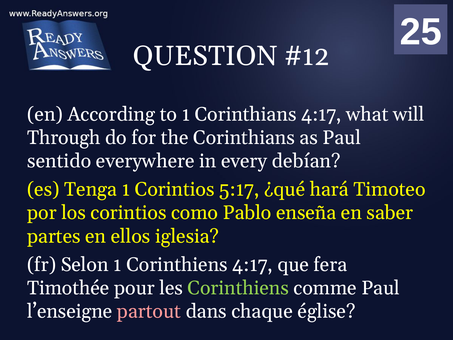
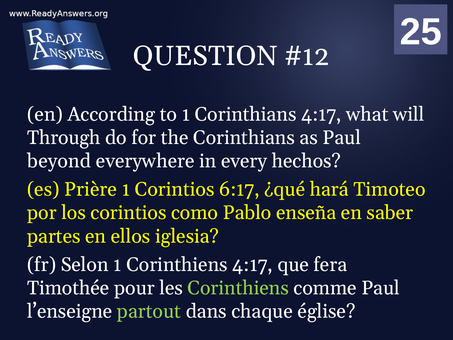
sentido: sentido -> beyond (59, 161)
debían: debían -> hechos (306, 161)
Tenga: Tenga -> Prière (91, 189)
5:17: 5:17 -> 6:17 (239, 189)
partout colour: pink -> light green (149, 311)
